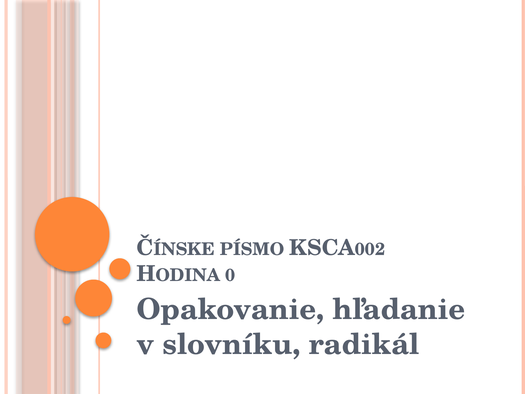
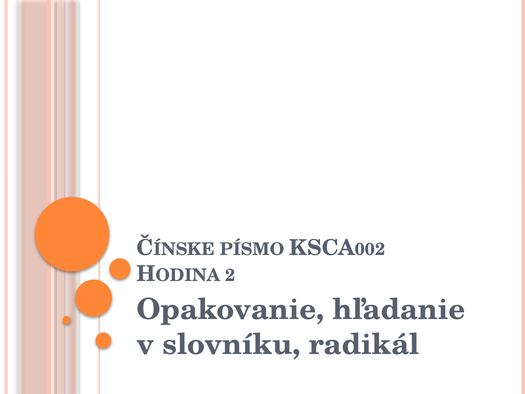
0: 0 -> 2 (230, 275)
